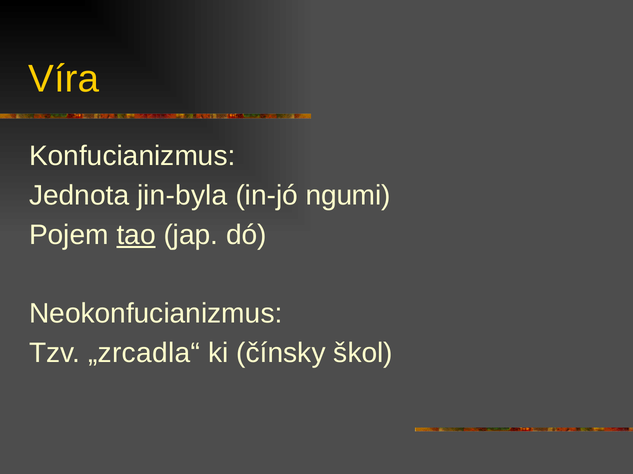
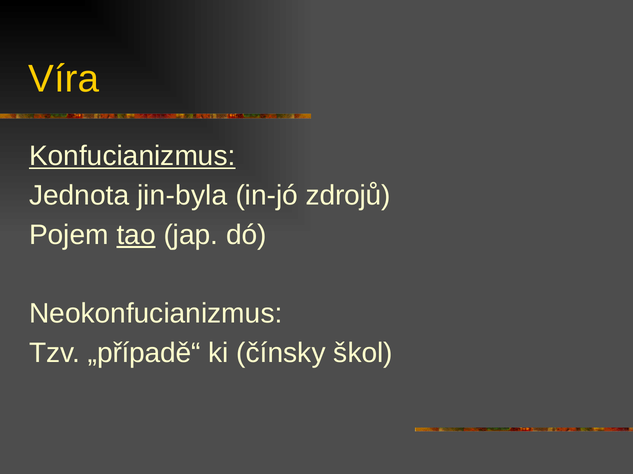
Konfucianizmus underline: none -> present (132, 156)
ngumi: ngumi -> zdrojů (348, 196)
„zrcadla“: „zrcadla“ -> „případě“ (144, 353)
